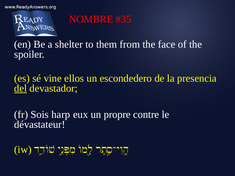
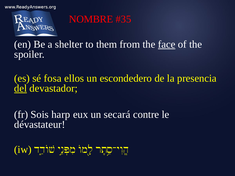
face underline: none -> present (167, 44)
vine: vine -> fosa (53, 78)
propre: propre -> secará (117, 115)
